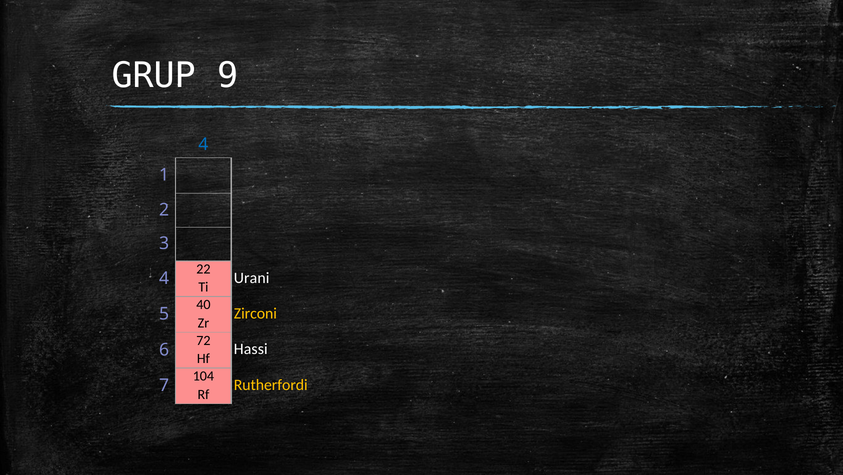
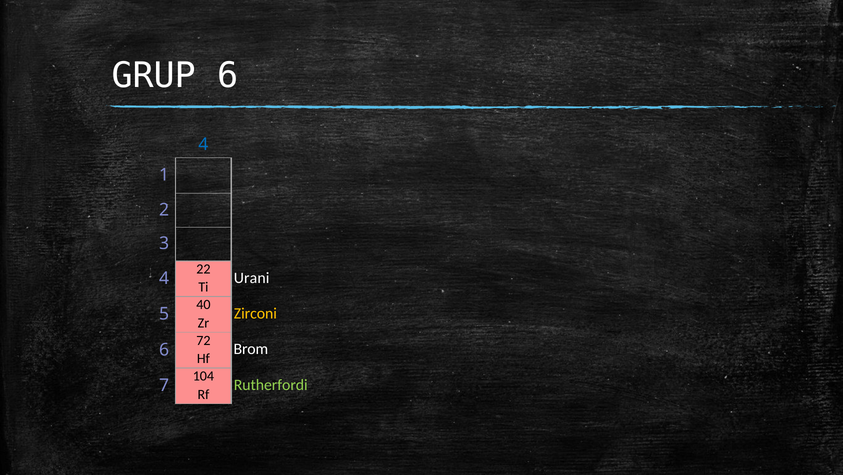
GRUP 9: 9 -> 6 (228, 75)
Hassi: Hassi -> Brom (251, 349)
Rutherfordi colour: yellow -> light green (271, 384)
